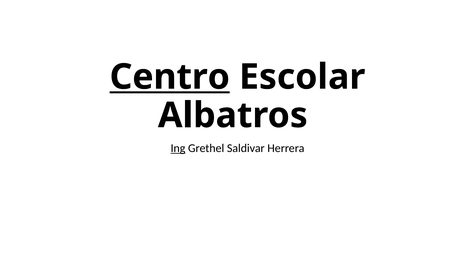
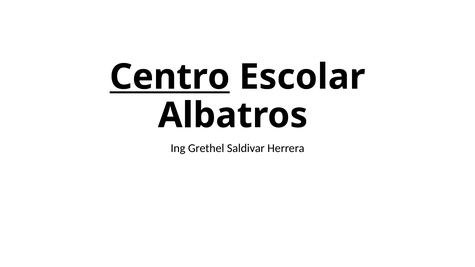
Ing underline: present -> none (178, 148)
